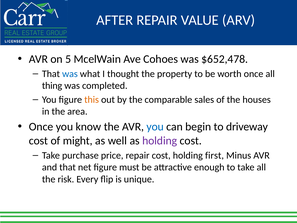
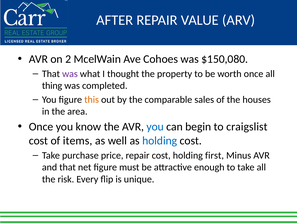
5: 5 -> 2 (68, 59)
$652,478: $652,478 -> $150,080 (225, 59)
was colour: blue -> purple (70, 74)
driveway: driveway -> craigslist (247, 127)
might: might -> items (78, 140)
holding colour: purple -> blue (160, 140)
